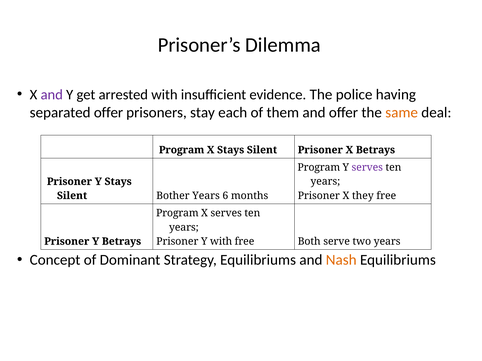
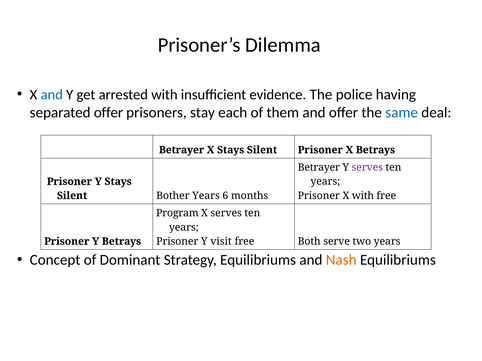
and colour: purple -> blue (52, 95)
same colour: orange -> blue (402, 113)
Program: Program -> Betrayer (182, 150)
Program: Program -> Betrayer (319, 168)
X they: they -> with (363, 196)
Y with: with -> visit (221, 242)
